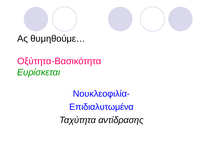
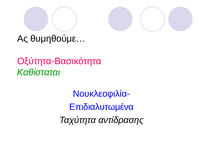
Ευρίσκεται: Ευρίσκεται -> Καθίσταται (39, 72)
